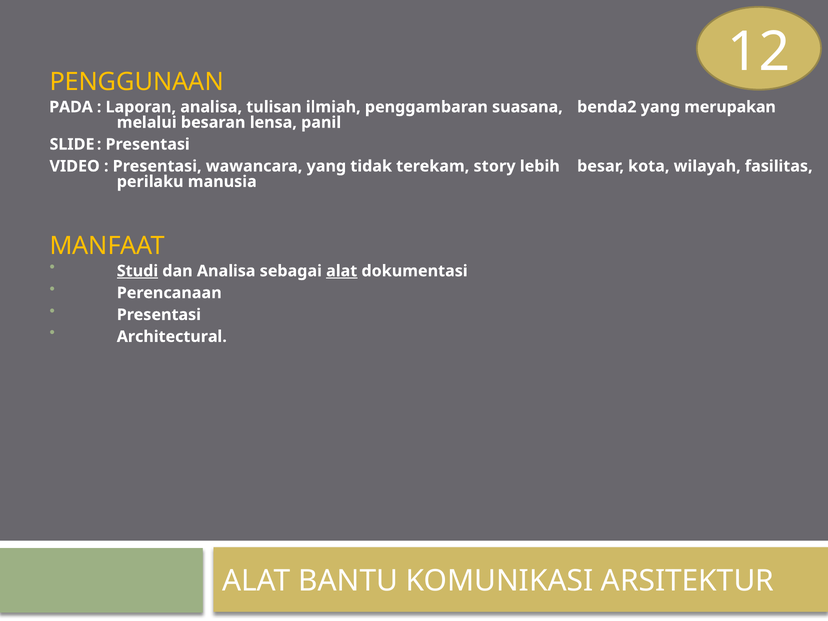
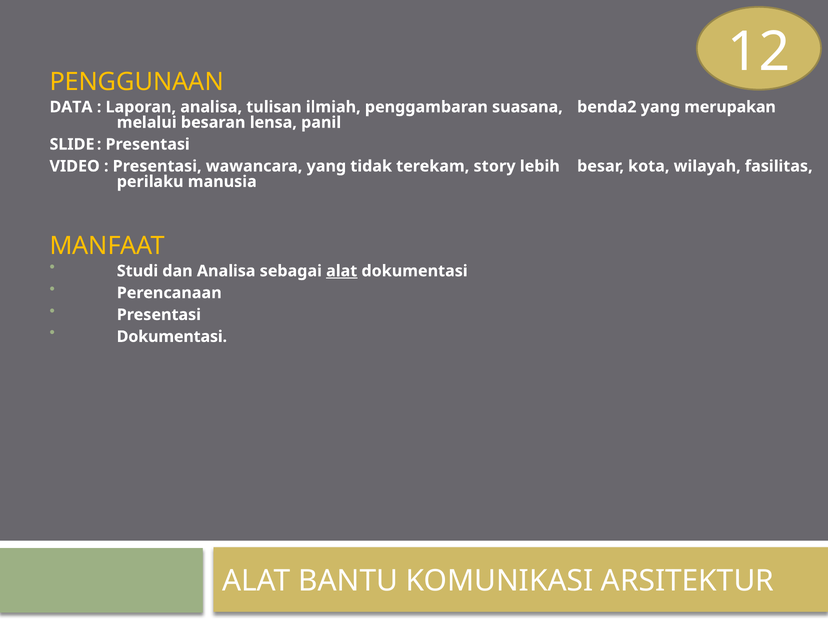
PADA: PADA -> DATA (71, 107)
Studi underline: present -> none (137, 271)
Architectural: Architectural -> Dokumentasi (172, 337)
